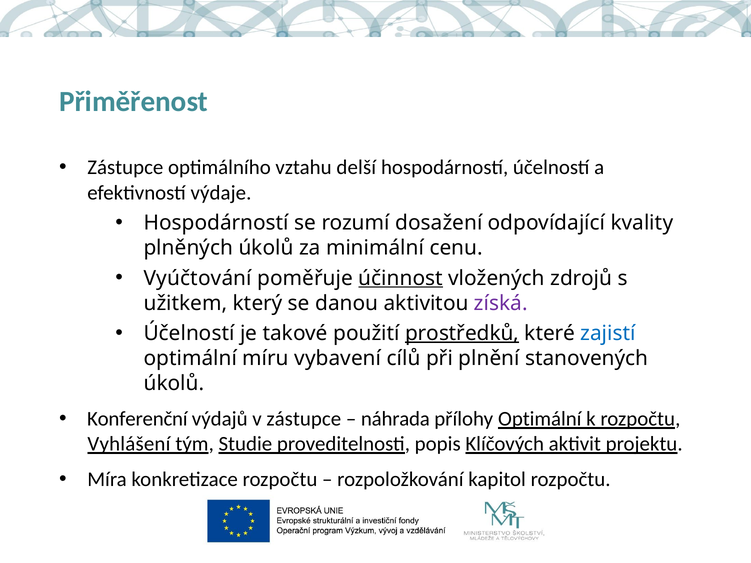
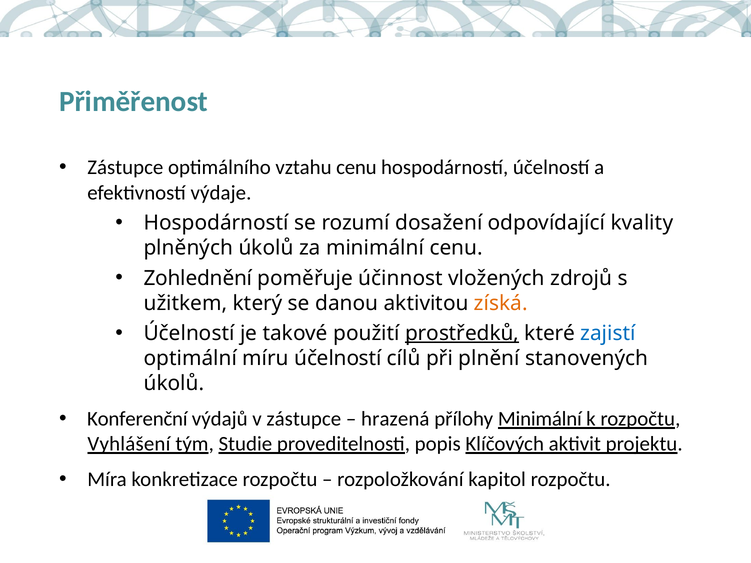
vztahu delší: delší -> cenu (356, 168)
Vyúčtování: Vyúčtování -> Zohlednění (198, 278)
účinnost underline: present -> none (401, 278)
získá colour: purple -> orange (501, 303)
míru vybavení: vybavení -> účelností (338, 359)
náhrada: náhrada -> hrazená (395, 419)
přílohy Optimální: Optimální -> Minimální (540, 419)
